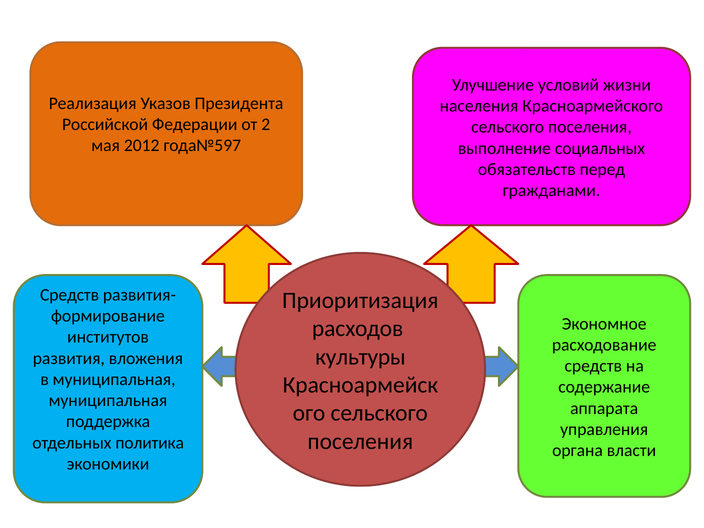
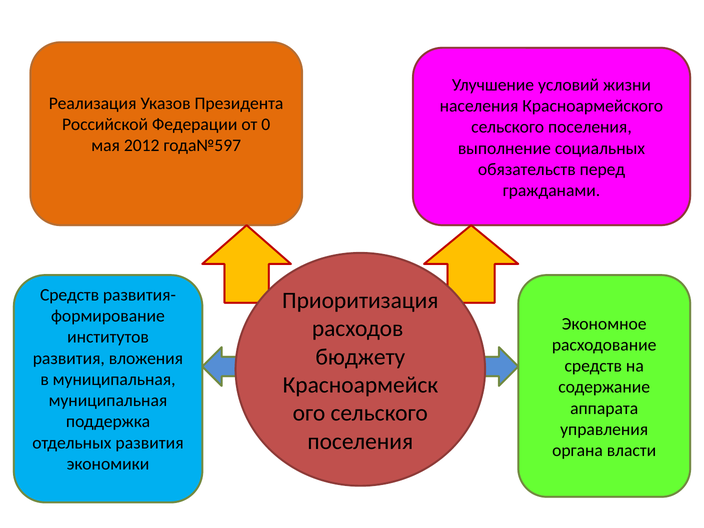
2: 2 -> 0 (266, 124)
культуры: культуры -> бюджету (360, 357)
отдельных политика: политика -> развития (150, 443)
